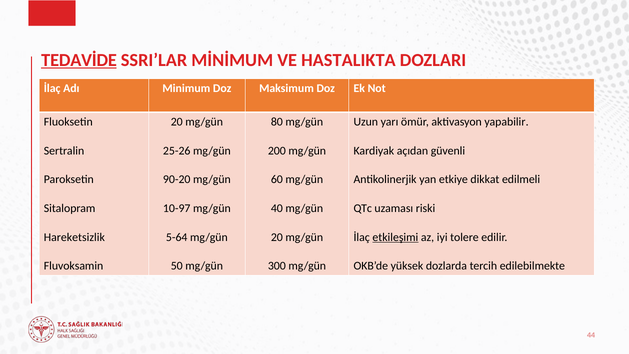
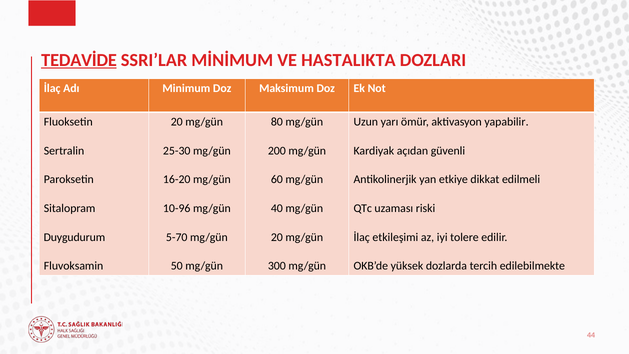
25-26: 25-26 -> 25-30 (177, 151)
90-20: 90-20 -> 16-20 (177, 179)
10-97: 10-97 -> 10-96 (177, 208)
Hareketsizlik: Hareketsizlik -> Duygudurum (74, 237)
5-64: 5-64 -> 5-70 (177, 237)
etkileşimi underline: present -> none (395, 237)
